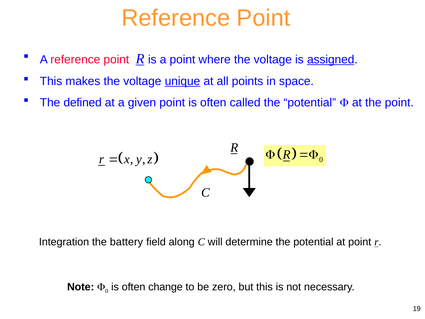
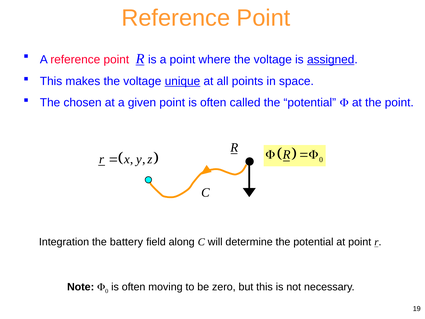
defined: defined -> chosen (83, 102)
change: change -> moving (165, 287)
